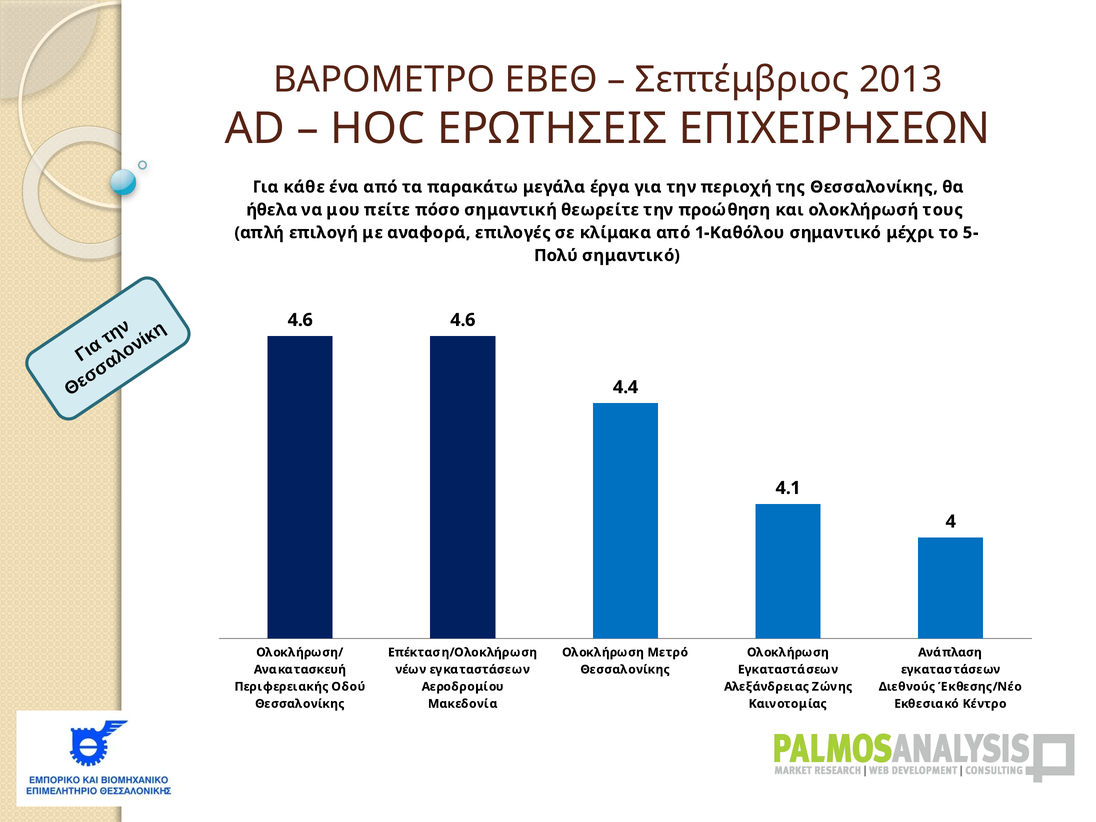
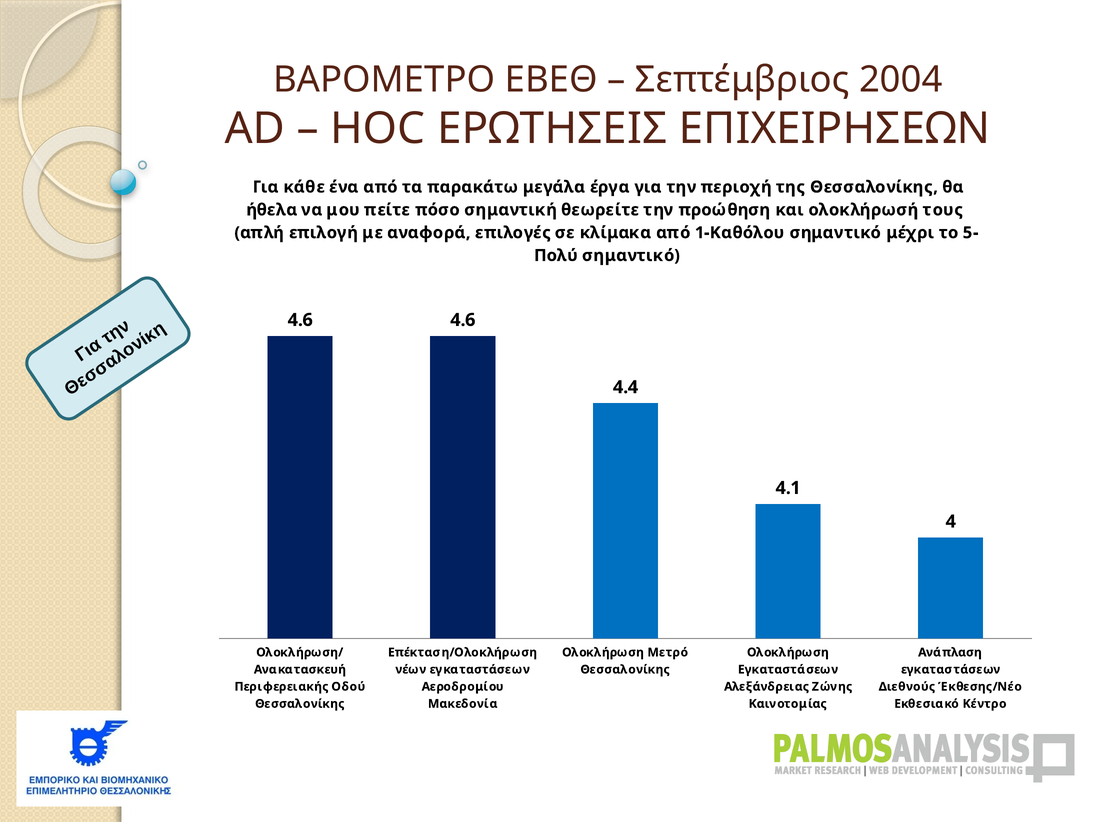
2013: 2013 -> 2004 (901, 80)
